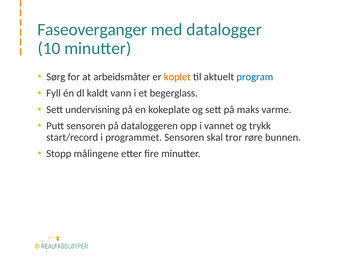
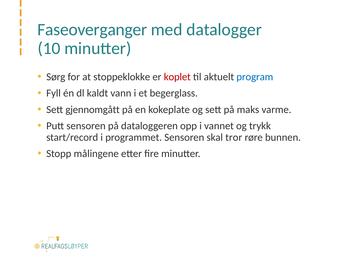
arbeidsmåter: arbeidsmåter -> stoppeklokke (122, 77)
koplet colour: orange -> red (177, 77)
undervisning: undervisning -> gjennomgått (93, 109)
